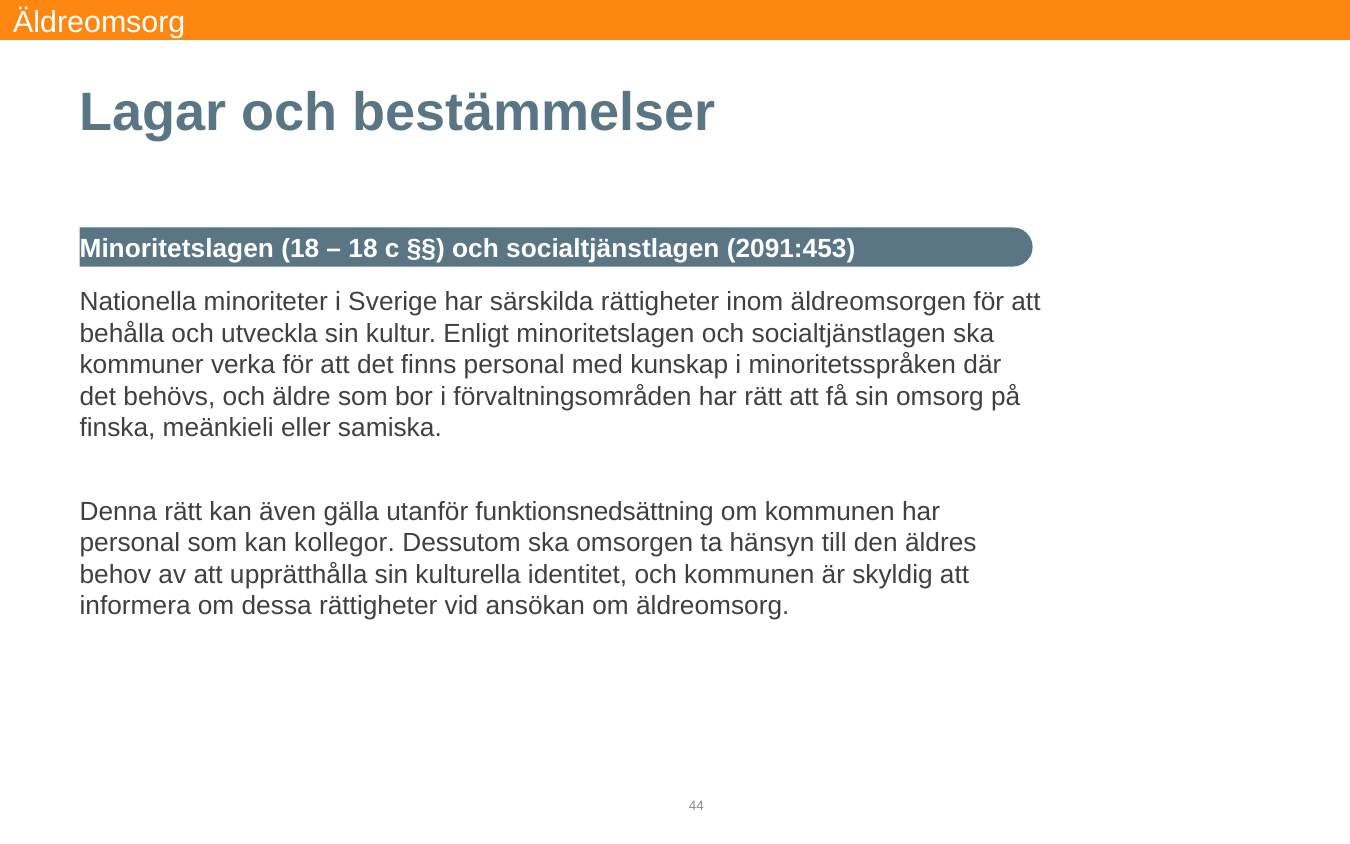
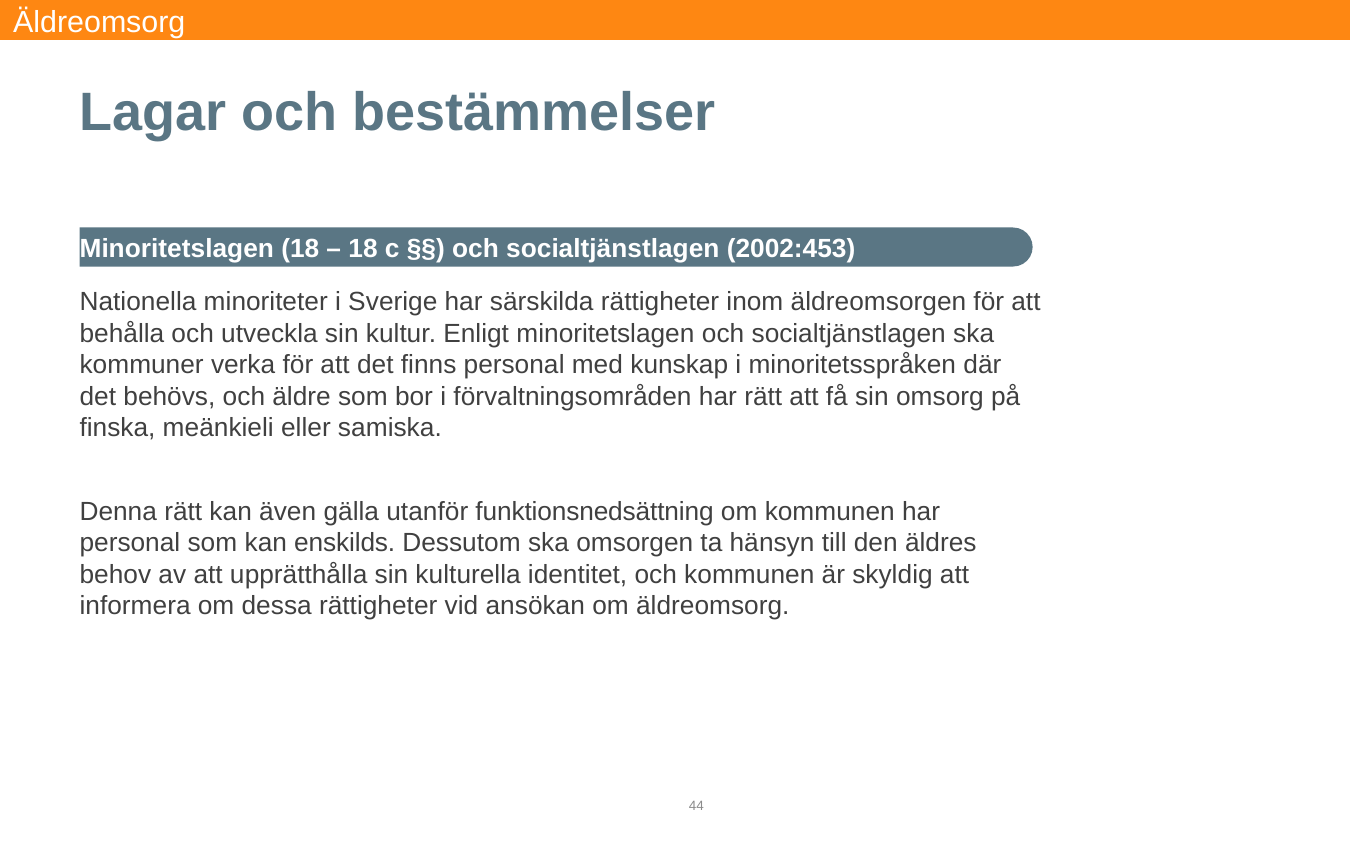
2091:453: 2091:453 -> 2002:453 (791, 249)
kollegor: kollegor -> enskilds (345, 543)
